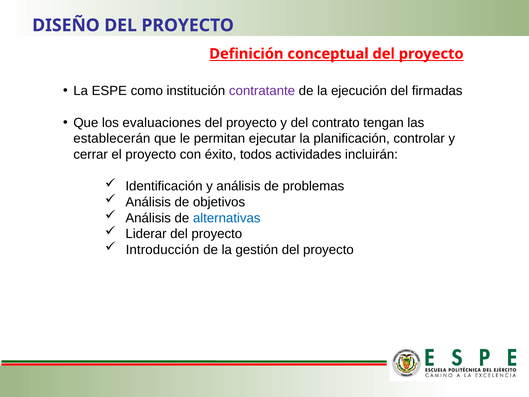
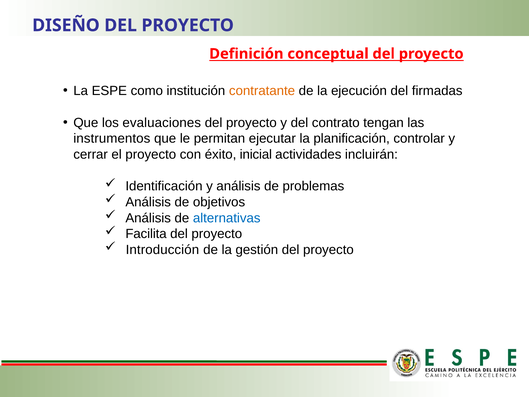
contratante colour: purple -> orange (262, 91)
establecerán: establecerán -> instrumentos (112, 138)
todos: todos -> inicial (256, 154)
Liderar: Liderar -> Facilita (146, 234)
